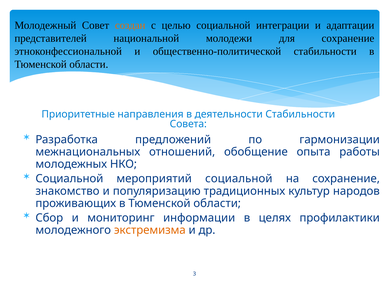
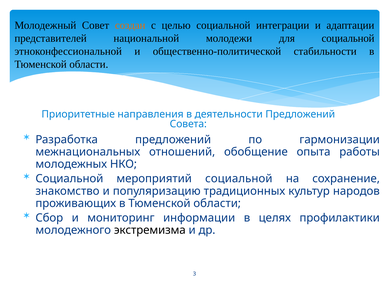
для сохранение: сохранение -> социальной (348, 38)
деятельности Стабильности: Стабильности -> Предложений (300, 114)
экстремизма colour: orange -> black (150, 230)
